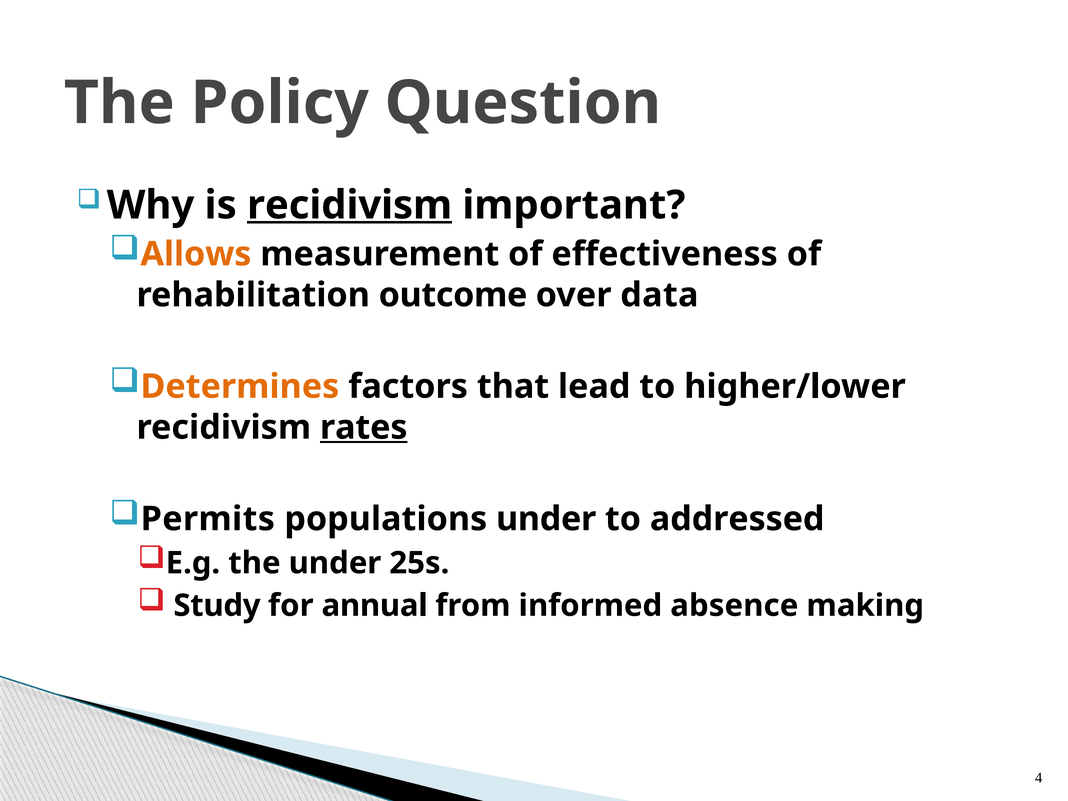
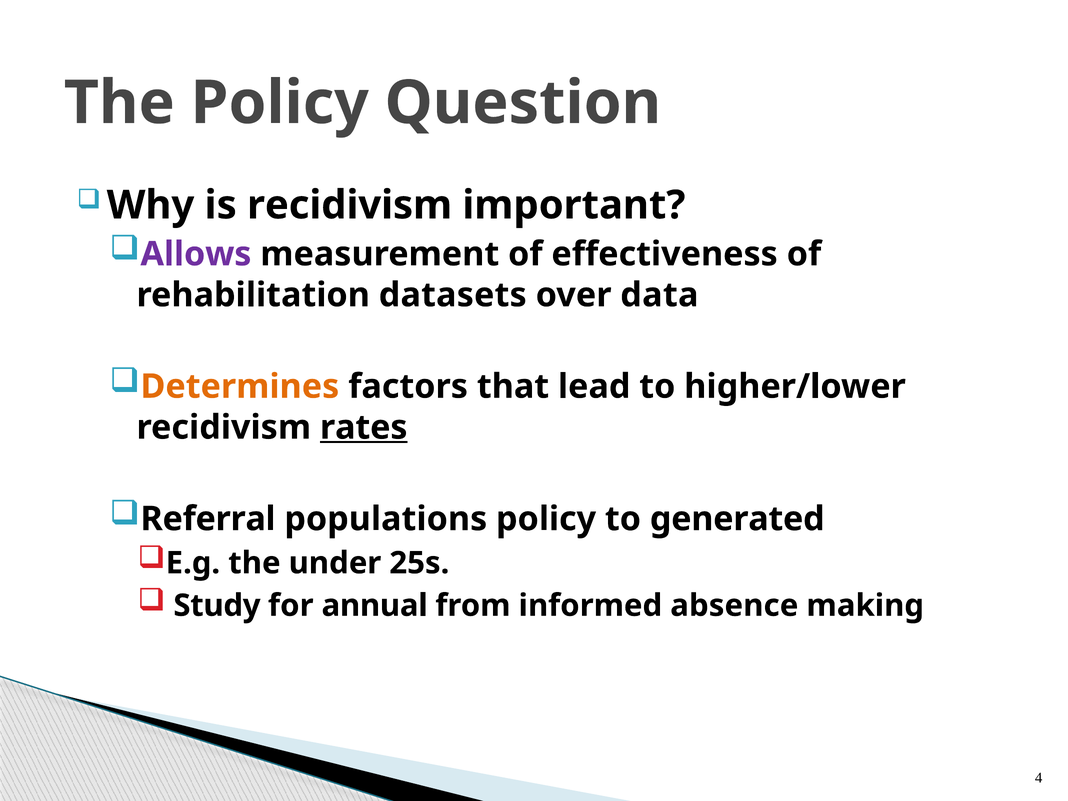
recidivism underline: present -> none (350, 205)
Allows colour: orange -> purple (196, 254)
outcome: outcome -> datasets (453, 295)
Permits: Permits -> Referral (208, 519)
populations under: under -> policy (546, 519)
addressed: addressed -> generated (737, 519)
